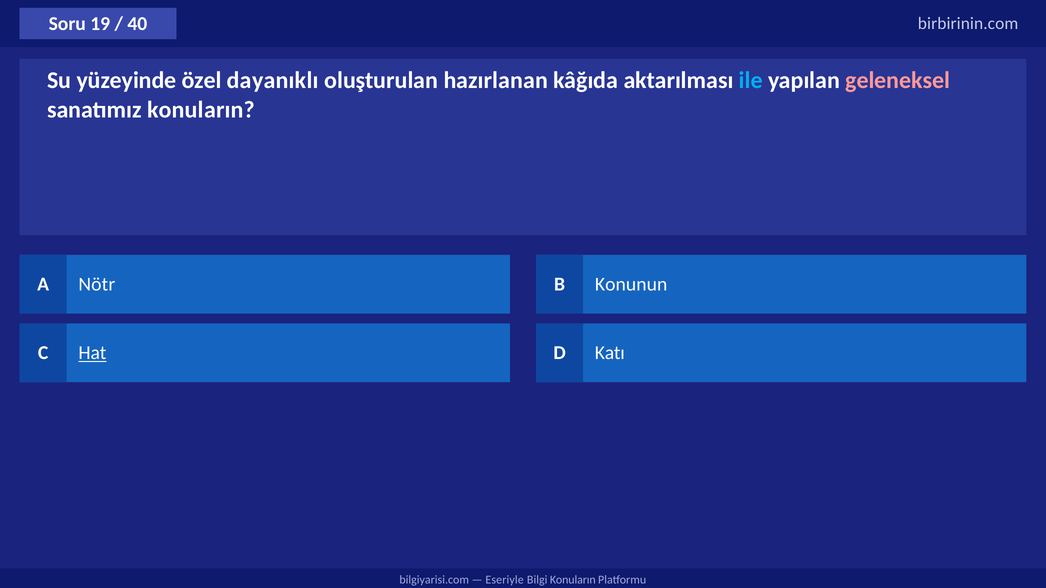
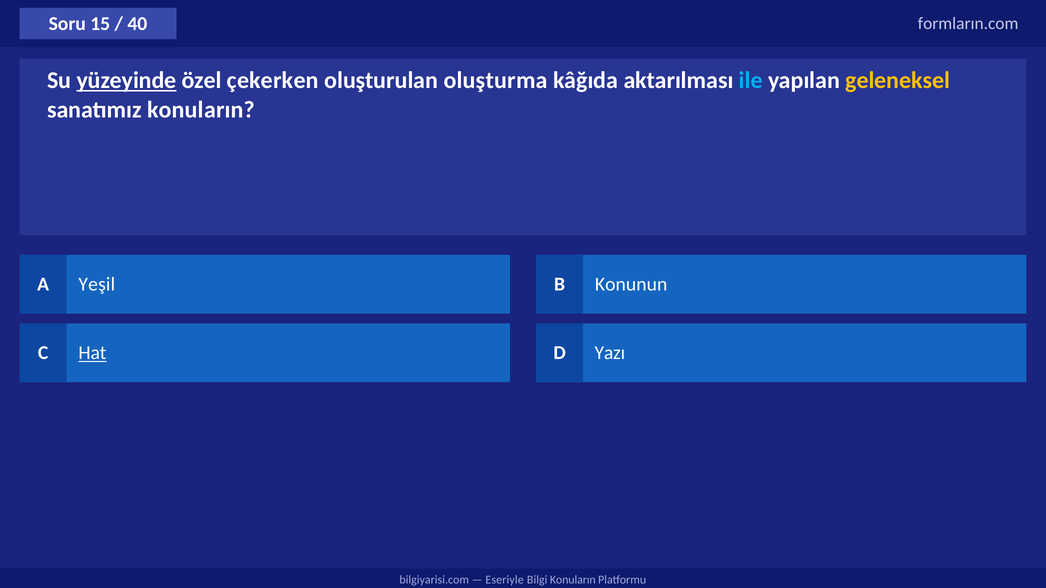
19: 19 -> 15 (100, 24)
birbirinin.com: birbirinin.com -> formların.com (968, 24)
yüzeyinde underline: none -> present (127, 81)
dayanıklı: dayanıklı -> çekerken (273, 81)
hazırlanan: hazırlanan -> oluşturma (496, 81)
geleneksel colour: pink -> yellow (898, 81)
Nötr: Nötr -> Yeşil (97, 285)
Katı: Katı -> Yazı (610, 353)
